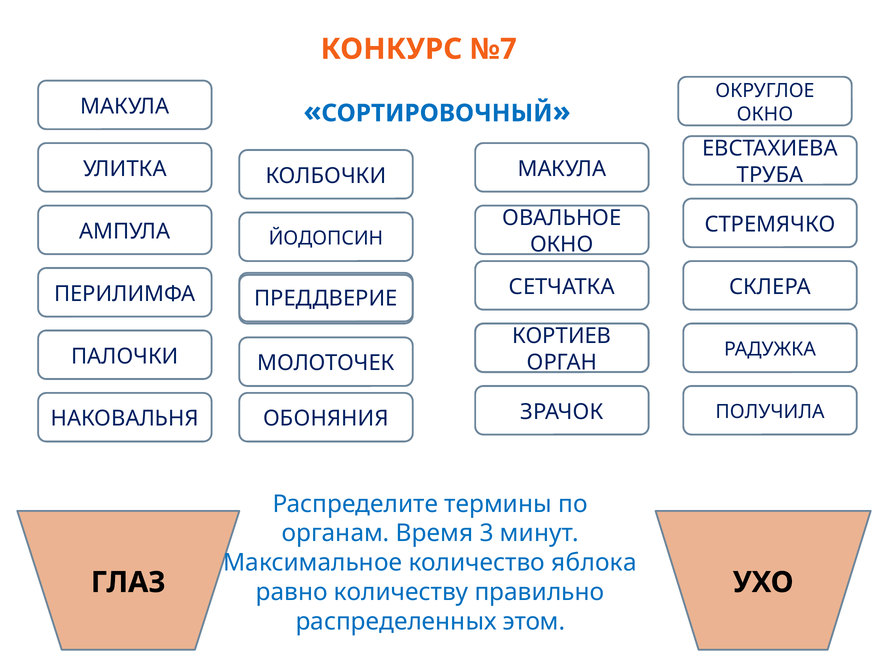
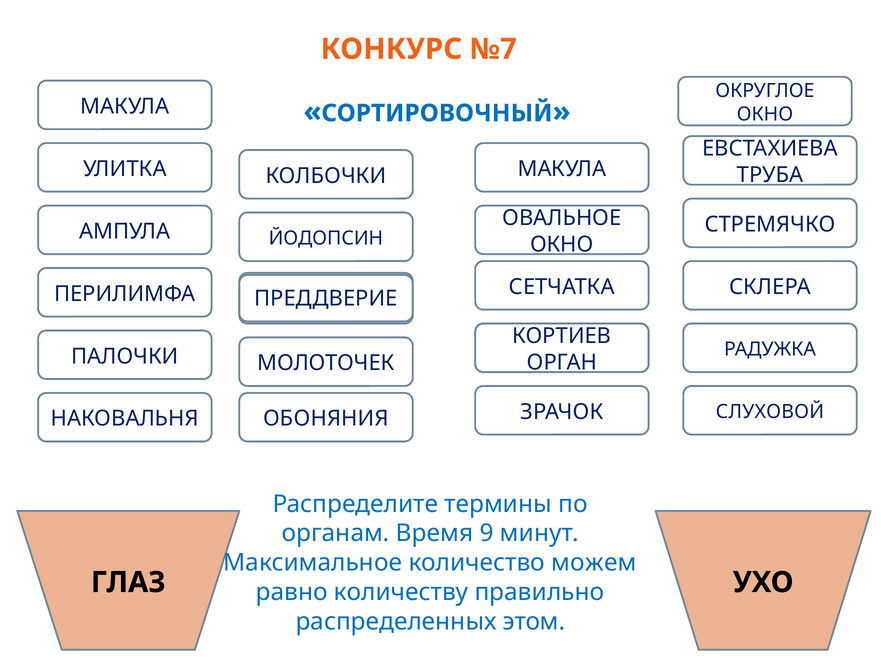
ПОЛУЧИЛА: ПОЛУЧИЛА -> СЛУХОВОЙ (770, 411)
3: 3 -> 9 (487, 533)
яблока: яблока -> можем (594, 562)
